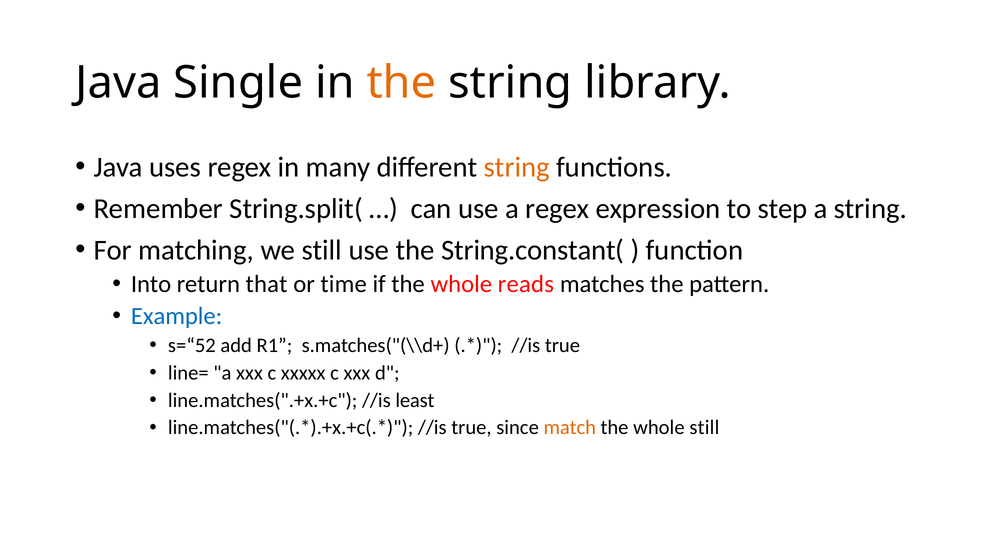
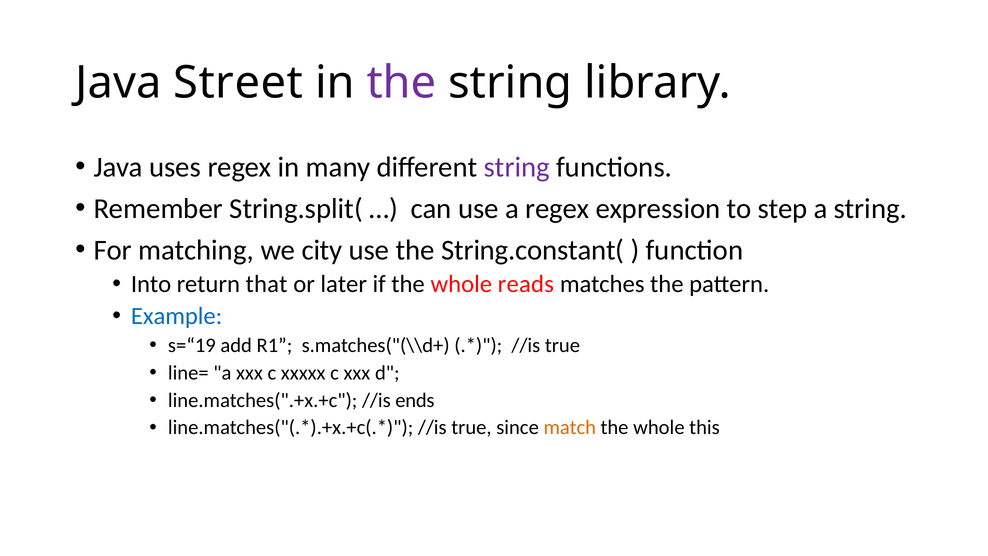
Single: Single -> Street (238, 83)
the colour: orange -> purple (401, 83)
string colour: orange -> purple (517, 167)
we still: still -> city (322, 250)
time: time -> later (344, 284)
s=“52: s=“52 -> s=“19 (192, 345)
least: least -> ends (415, 400)
whole still: still -> this (704, 427)
